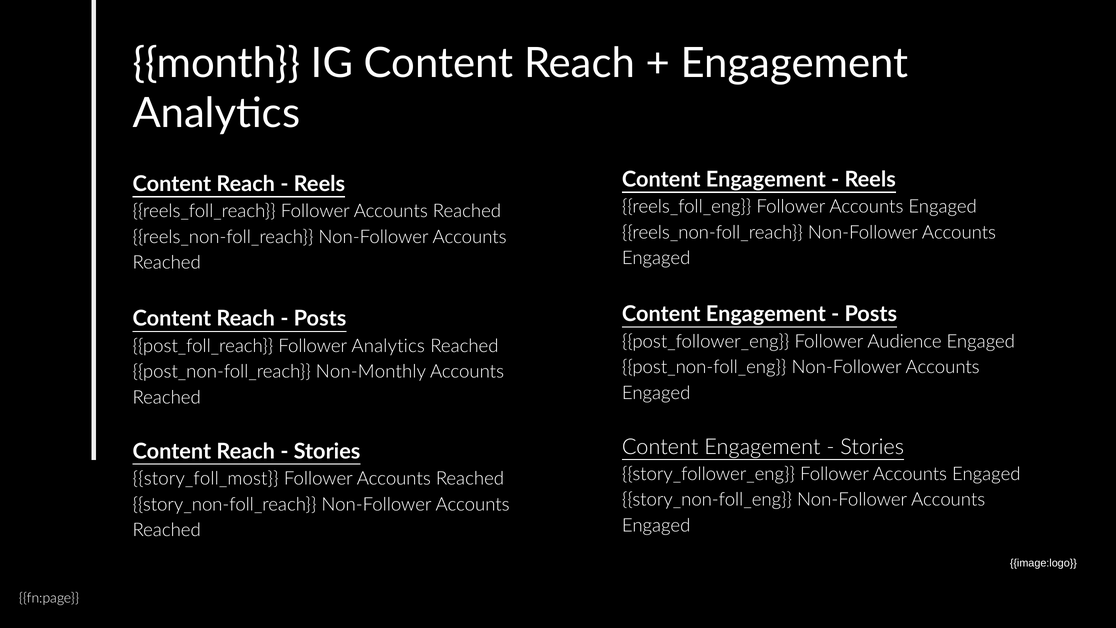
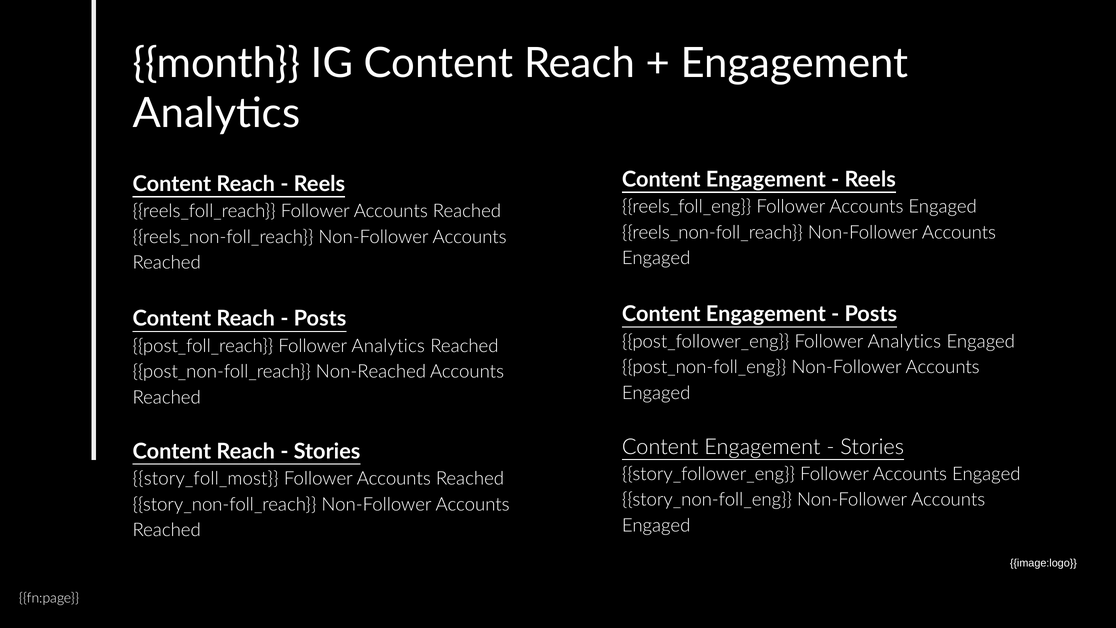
post_follower_eng Follower Audience: Audience -> Analytics (904, 341)
Non-Monthly: Non-Monthly -> Non-Reached (371, 372)
